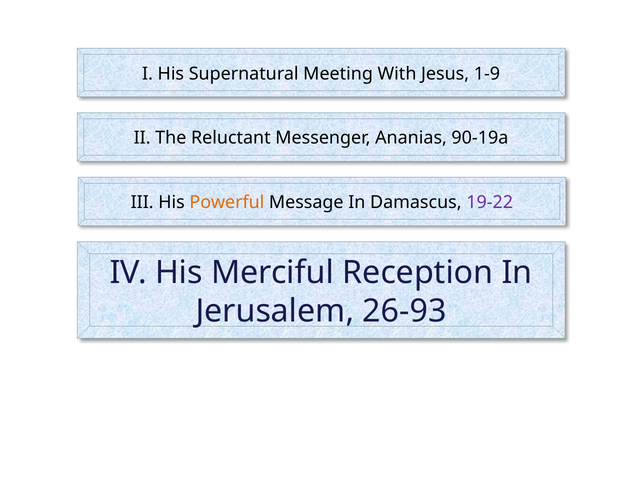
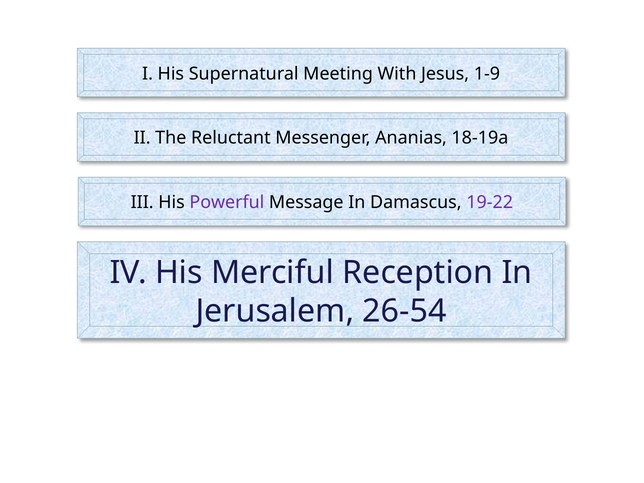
90-19a: 90-19a -> 18-19a (480, 138)
Powerful colour: orange -> purple (227, 202)
26-93: 26-93 -> 26-54 (405, 311)
